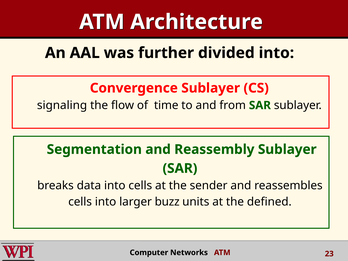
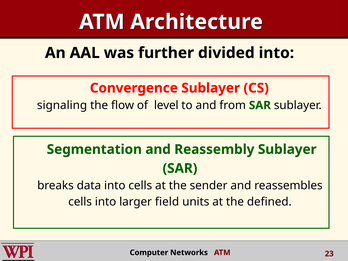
time: time -> level (166, 105)
buzz: buzz -> field (167, 202)
